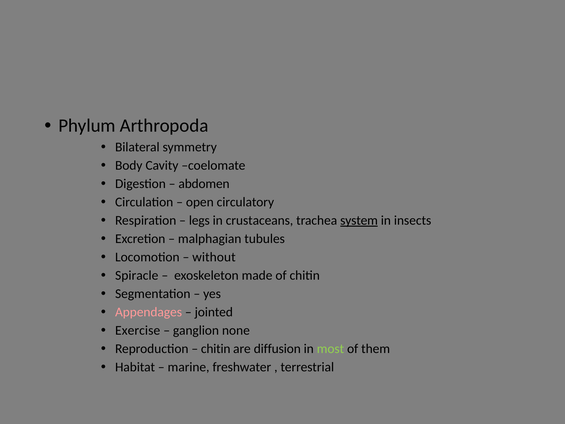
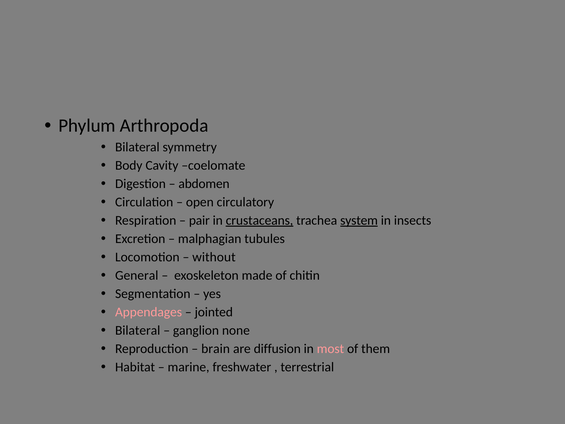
legs: legs -> pair (199, 220)
crustaceans underline: none -> present (259, 220)
Spiracle: Spiracle -> General (137, 275)
Exercise: Exercise -> Bilateral (138, 330)
chitin: chitin -> brain (216, 349)
most colour: light green -> pink (330, 349)
